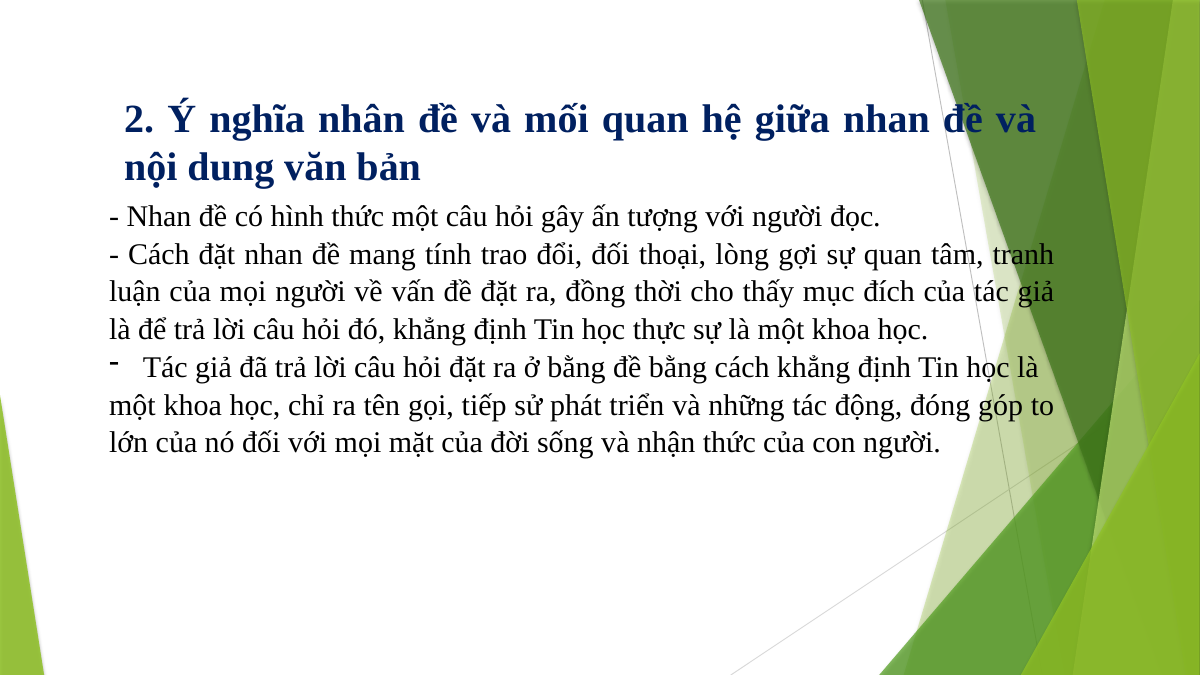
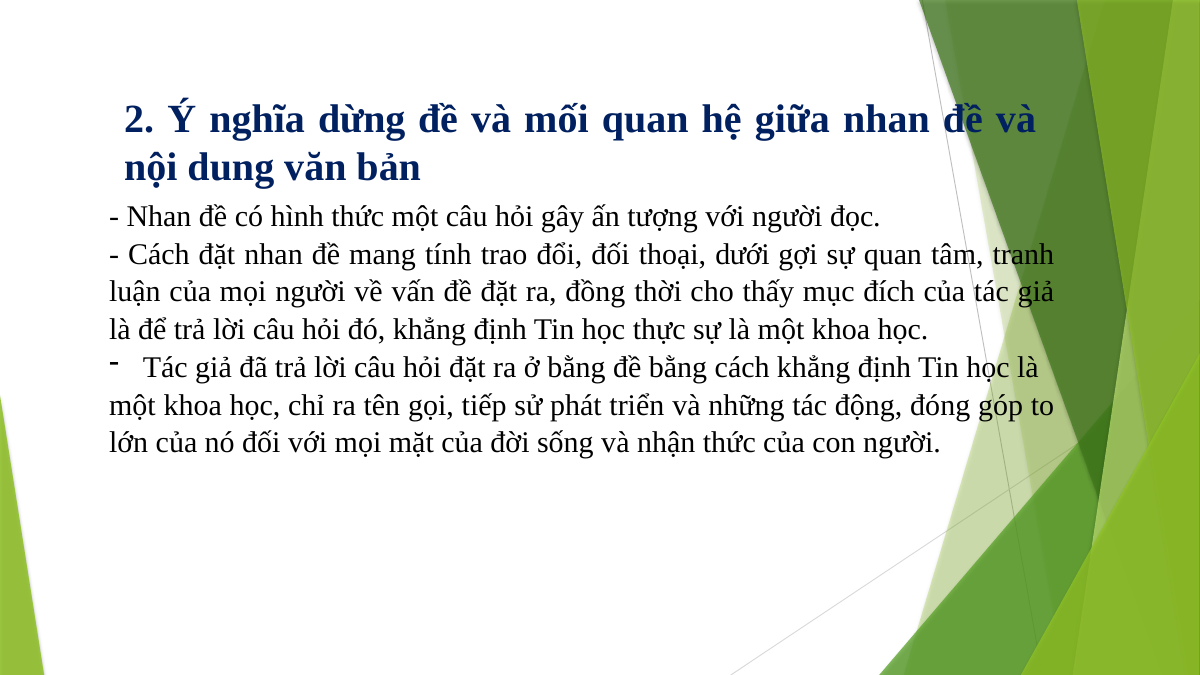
nhân: nhân -> dừng (362, 119)
lòng: lòng -> dưới (743, 254)
